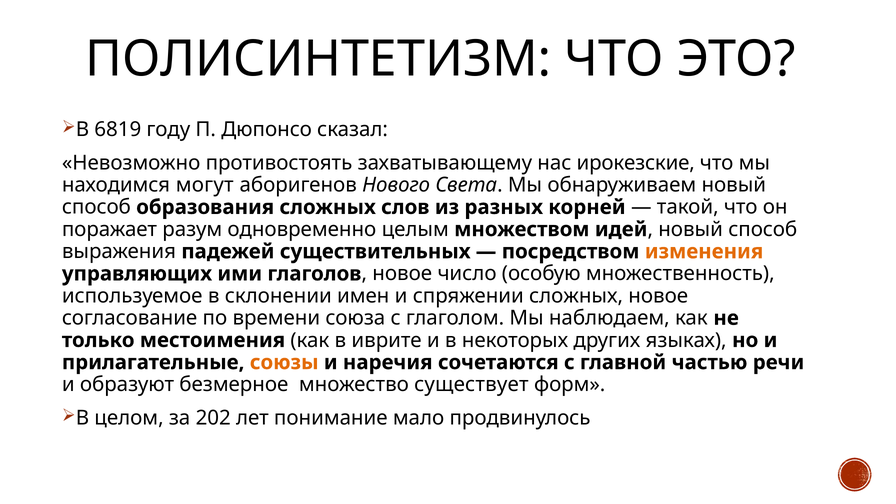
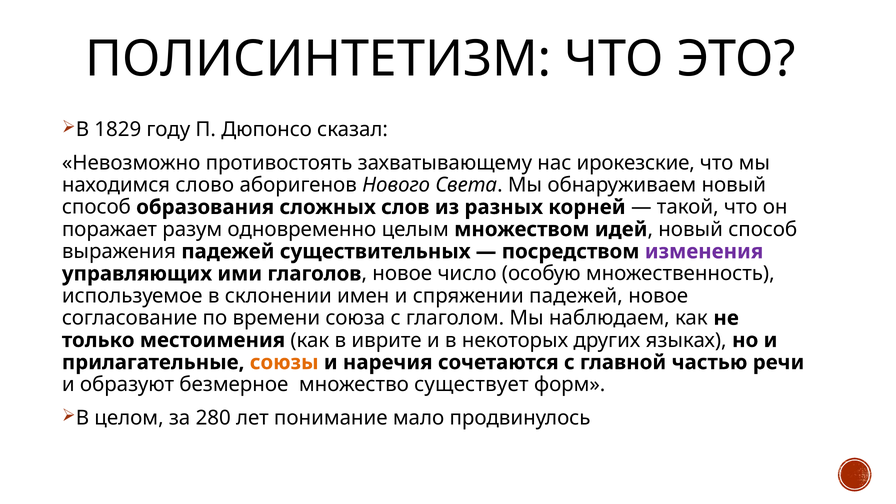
6819: 6819 -> 1829 (118, 130)
могут: могут -> слово (205, 185)
изменения colour: orange -> purple (704, 252)
спряжении сложных: сложных -> падежей (576, 296)
202: 202 -> 280 (213, 418)
